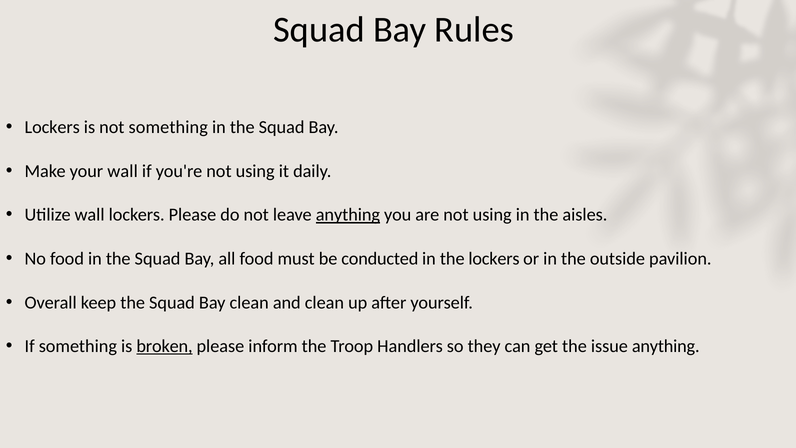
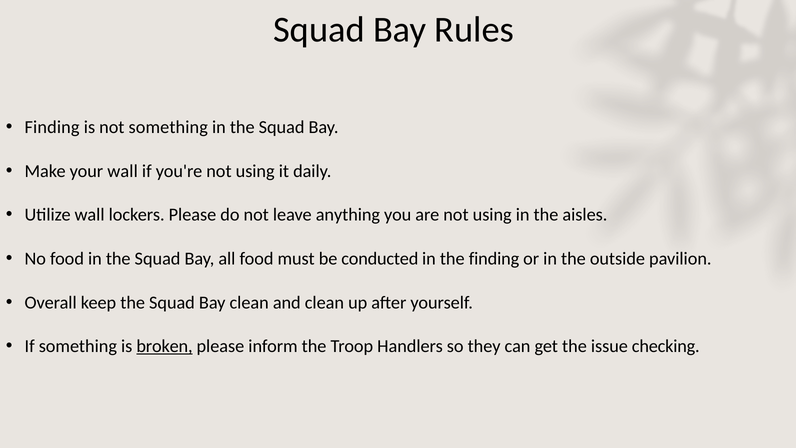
Lockers: Lockers -> Finding (52, 127)
anything underline: present -> none (348, 215)
the lockers: lockers -> finding (494, 259)
issue anything: anything -> checking (666, 346)
